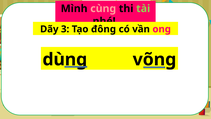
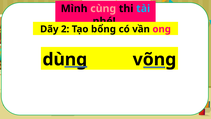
tài colour: light green -> light blue (143, 9)
3: 3 -> 2 (65, 29)
đông: đông -> bổng (104, 29)
